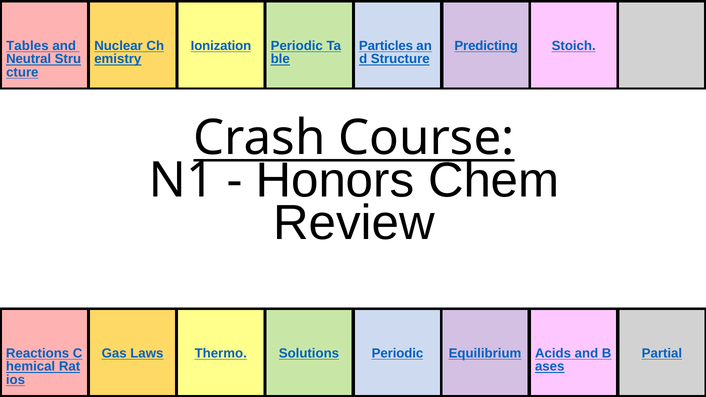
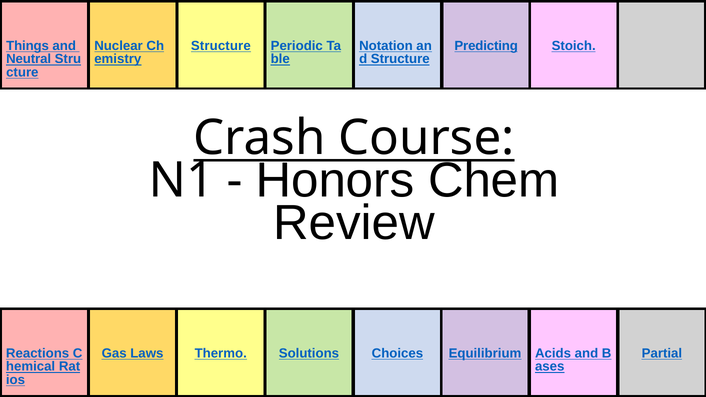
Tables: Tables -> Things (28, 46)
Ionization: Ionization -> Structure (221, 46)
Particles: Particles -> Notation (386, 46)
Solutions Periodic: Periodic -> Choices (397, 353)
